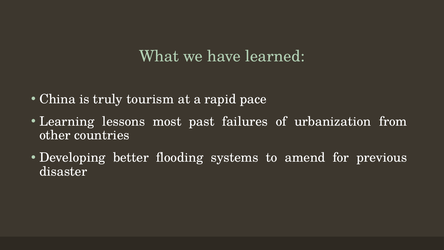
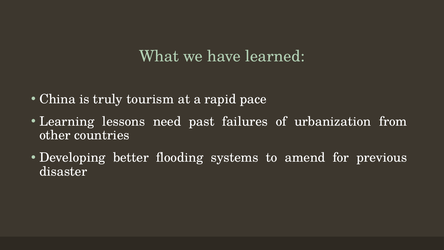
most: most -> need (167, 121)
